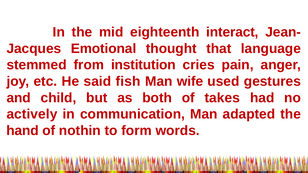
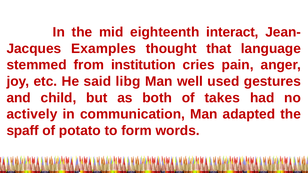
Emotional: Emotional -> Examples (103, 49)
fish: fish -> libg (128, 82)
wife: wife -> well (190, 82)
hand: hand -> spaff (23, 131)
nothin: nothin -> potato (80, 131)
